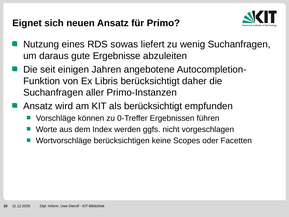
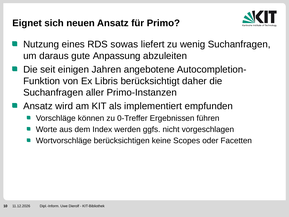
Ergebnisse: Ergebnisse -> Anpassung (117, 56)
als berücksichtigt: berücksichtigt -> implementiert (153, 106)
